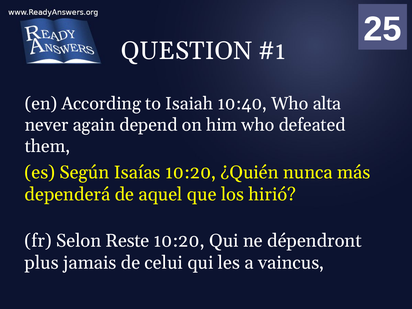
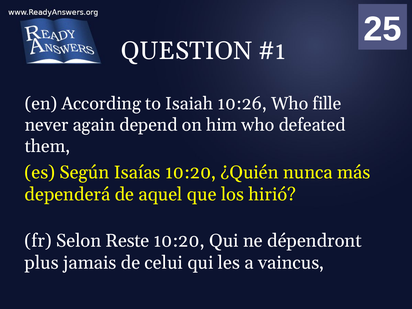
10:40: 10:40 -> 10:26 (242, 104)
alta: alta -> fille (327, 104)
